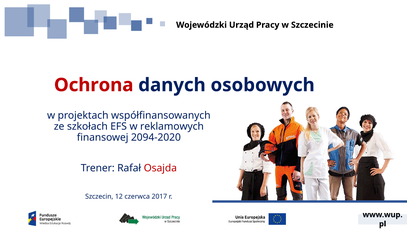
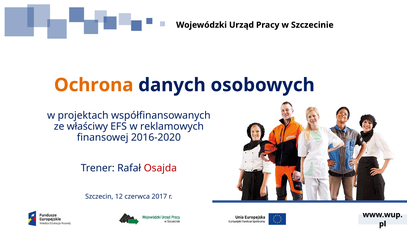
Ochrona colour: red -> orange (94, 85)
szkołach: szkołach -> właściwy (87, 127)
2094-2020: 2094-2020 -> 2016-2020 (156, 137)
